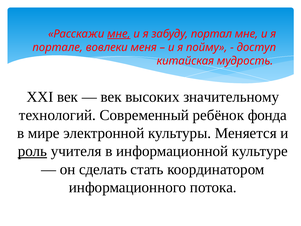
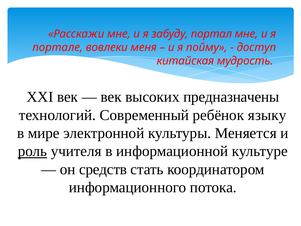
мне underline: present -> none (119, 34)
значительному: значительному -> предназначены (231, 97)
фонда: фонда -> языку (267, 115)
сделать: сделать -> средств (103, 169)
